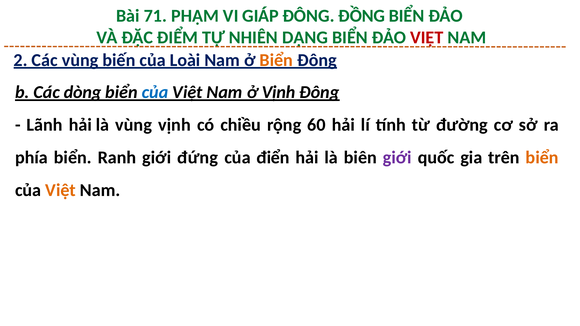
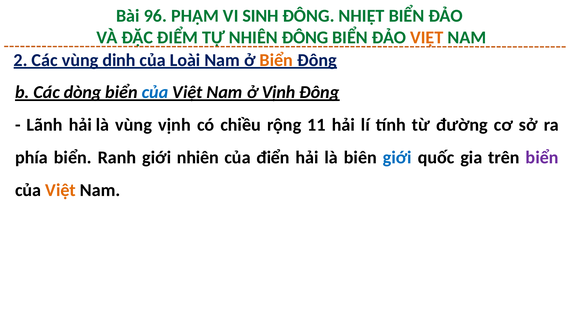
71: 71 -> 96 (155, 16)
GIÁP: GIÁP -> SINH (261, 16)
ĐỒNG: ĐỒNG -> NHIỆT (362, 16)
NHIÊN DẠNG: DẠNG -> ĐÔNG (305, 38)
VIỆT colour: red -> orange (427, 38)
biến: biến -> dinh (119, 60)
60: 60 -> 11 (316, 125)
giới đứng: đứng -> nhiên (198, 158)
giới colour: purple -> blue (397, 158)
biển colour: orange -> purple (542, 158)
